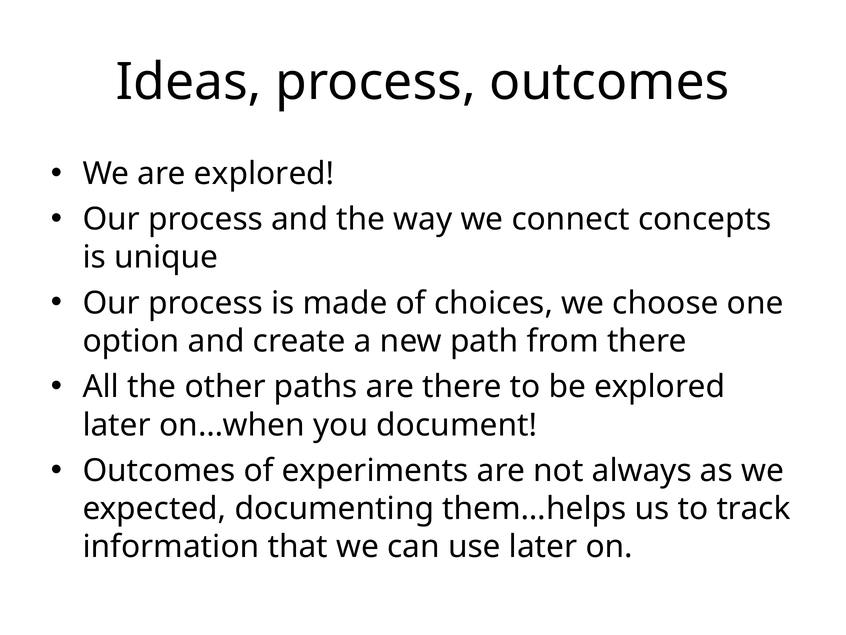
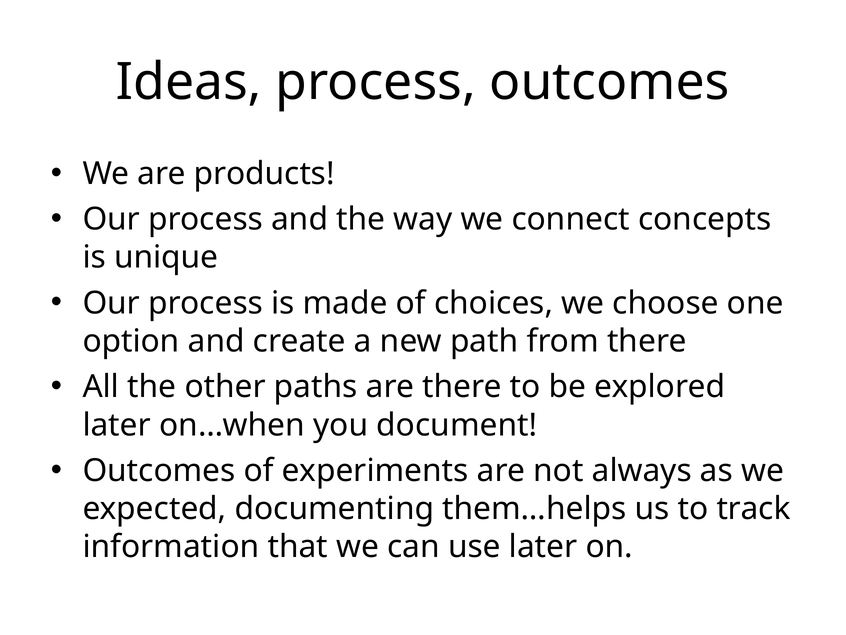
are explored: explored -> products (264, 174)
